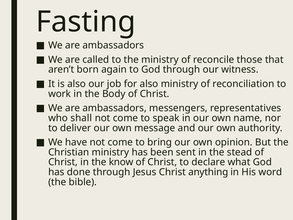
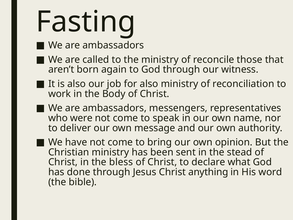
shall: shall -> were (81, 118)
know: know -> bless (121, 162)
